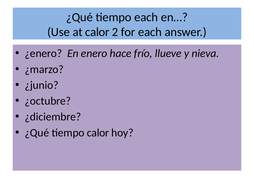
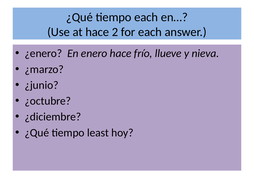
at calor: calor -> hace (97, 32)
tiempo calor: calor -> least (98, 132)
